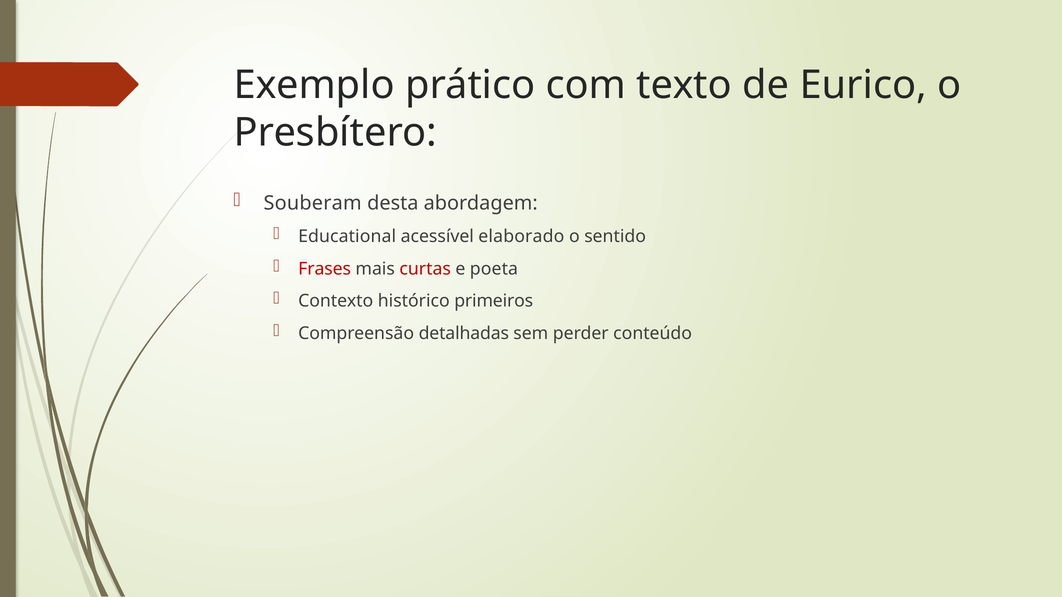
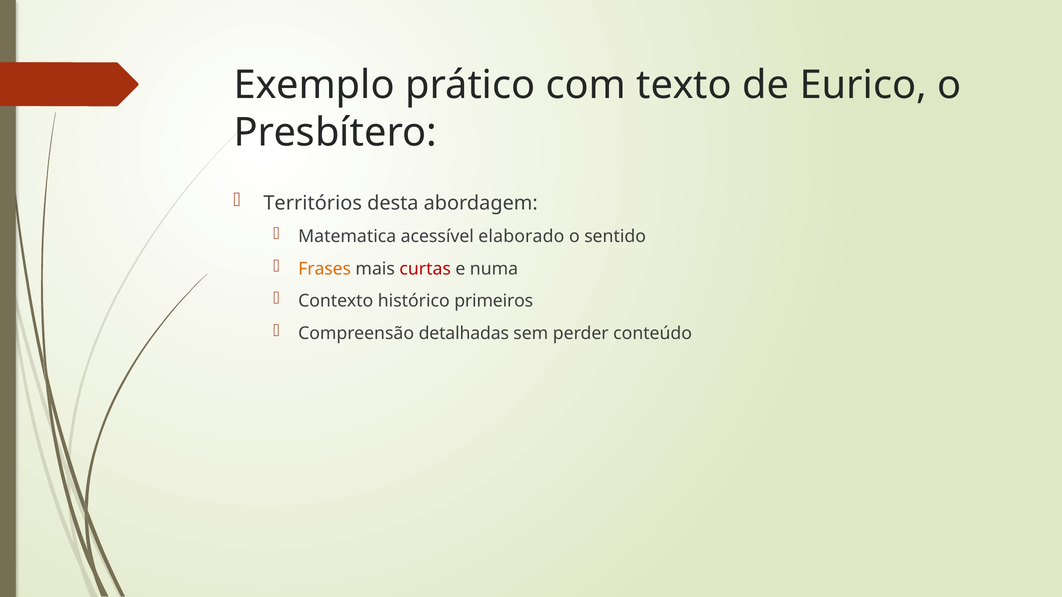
Souberam: Souberam -> Territórios (313, 203)
Educational: Educational -> Matematica (347, 237)
Frases colour: red -> orange (325, 269)
poeta: poeta -> numa (494, 269)
